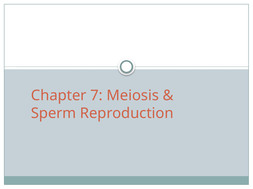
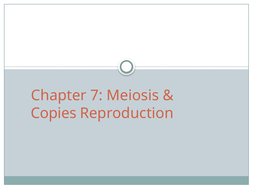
Sperm: Sperm -> Copies (54, 114)
